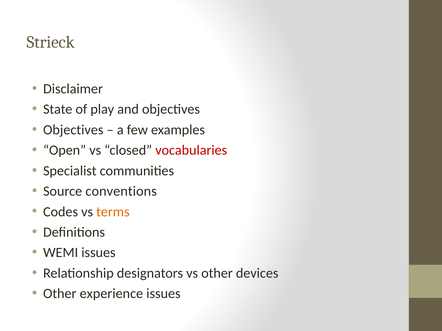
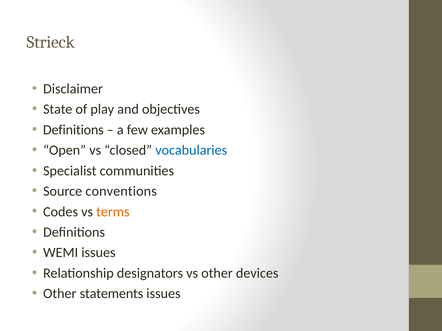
Objectives: Objectives -> Definitions (73, 130)
vocabularies colour: red -> blue (191, 151)
experience: experience -> statements (111, 294)
